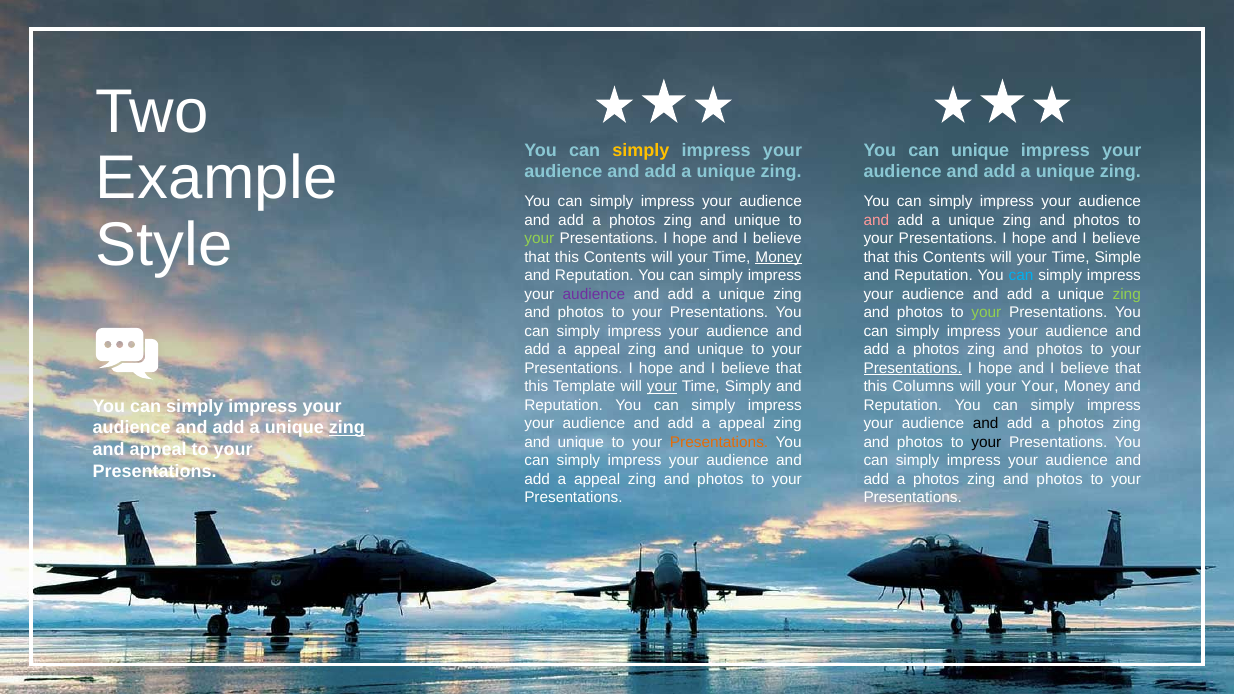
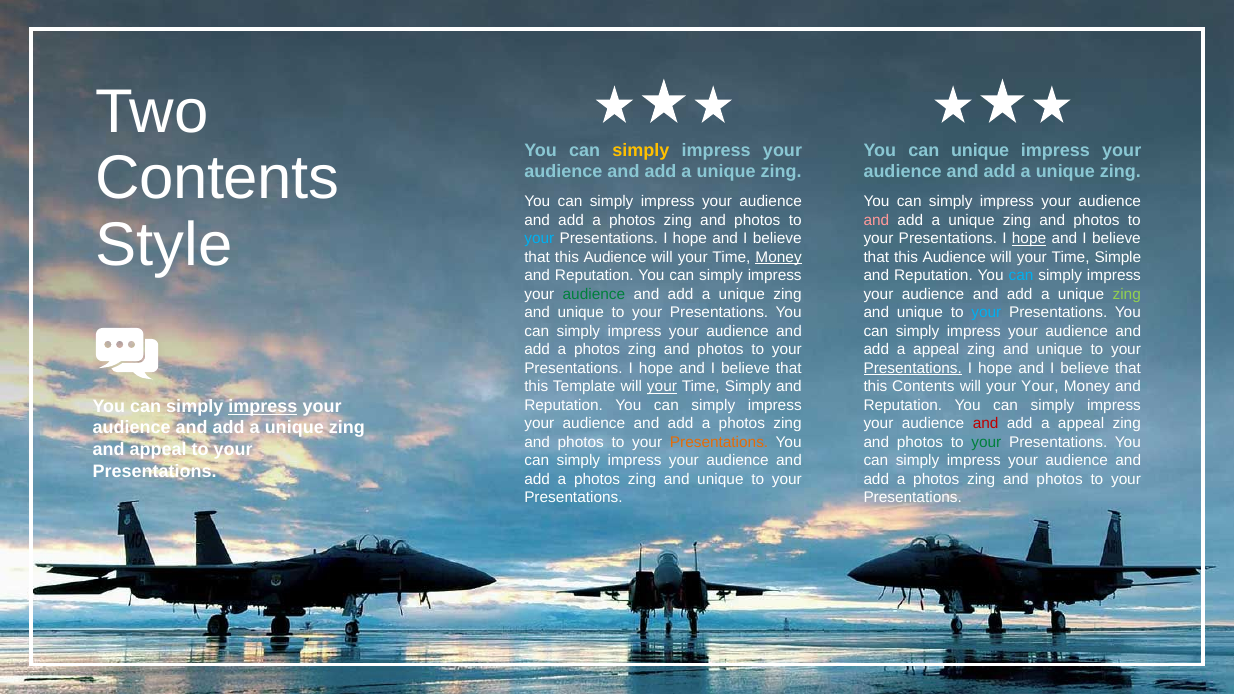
Example: Example -> Contents (217, 178)
unique: unique -> photos (757, 220)
your colour: light green -> light blue (539, 239)
hope underline: none -> present (1029, 239)
Contents: Contents -> Audience (615, 257)
Contents: Contents -> Audience (954, 257)
audience colour: purple -> green (594, 294)
photos: photos -> unique (581, 313)
photos: photos -> unique (920, 313)
your colour: light green -> light blue (986, 313)
appeal: appeal -> photos (597, 350)
unique: unique -> photos (720, 350)
photos: photos -> appeal (936, 350)
photos: photos -> unique (1060, 350)
this Columns: Columns -> Contents (923, 387)
impress underline: none -> present (263, 406)
appeal: appeal -> photos (742, 424)
and colour: black -> red (986, 424)
photos: photos -> appeal (1081, 424)
zing underline: present -> none (347, 428)
unique: unique -> photos (581, 442)
your colour: black -> green (986, 442)
appeal: appeal -> photos (597, 479)
photos: photos -> unique (720, 479)
